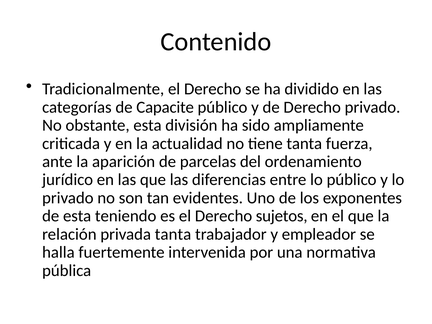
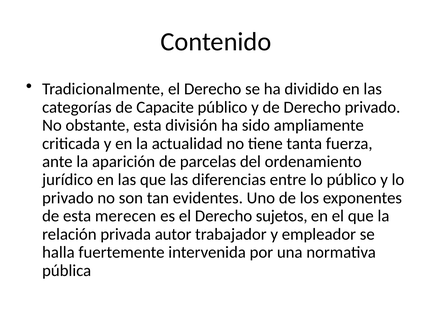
teniendo: teniendo -> merecen (126, 216)
privada tanta: tanta -> autor (173, 234)
